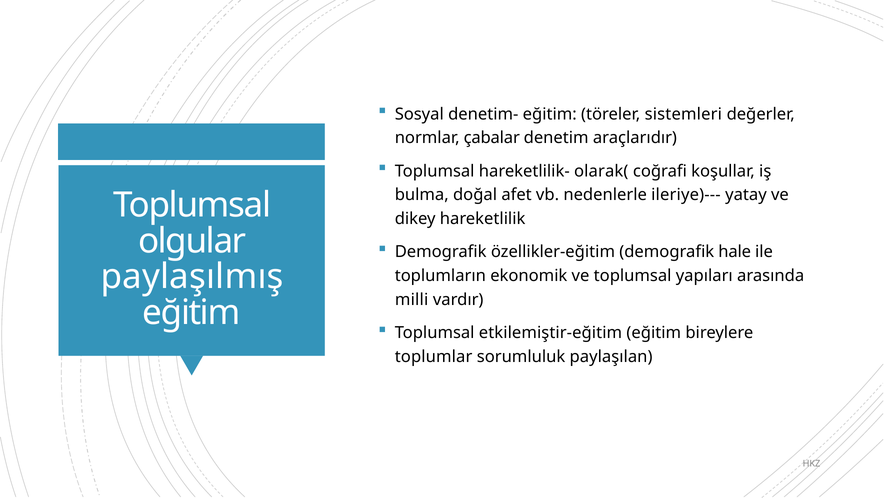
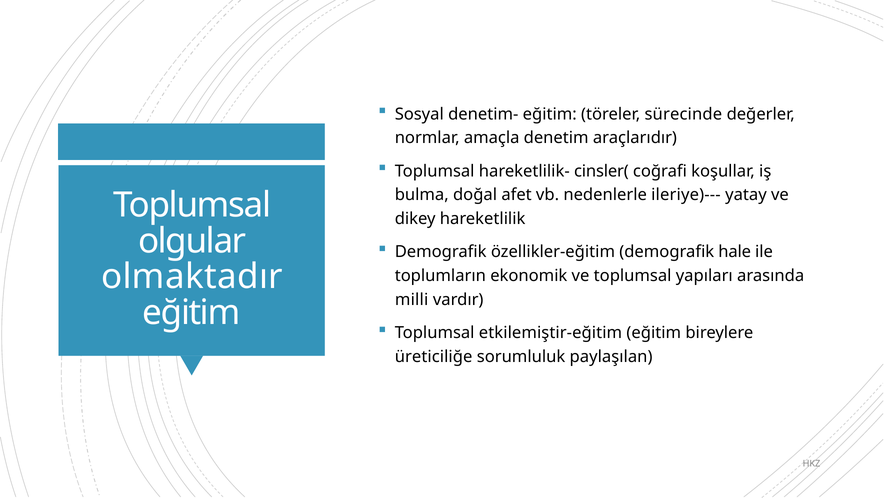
sistemleri: sistemleri -> sürecinde (683, 114)
çabalar: çabalar -> amaçla (492, 138)
olarak(: olarak( -> cinsler( (601, 171)
paylaşılmış: paylaşılmış -> olmaktadır (192, 277)
toplumlar: toplumlar -> üreticiliğe (434, 357)
